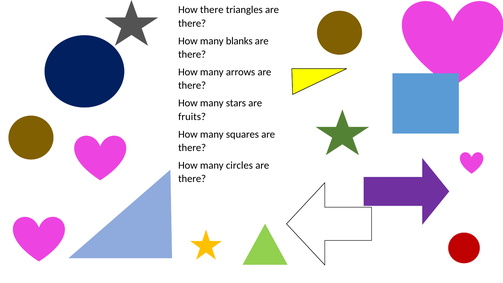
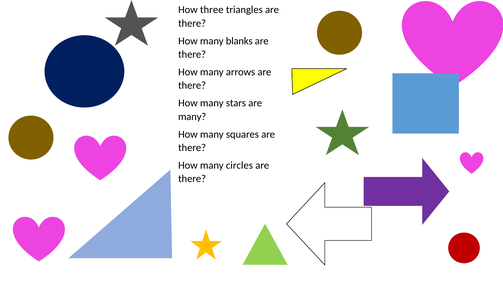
How there: there -> three (212, 10)
fruits: fruits -> many (192, 117)
